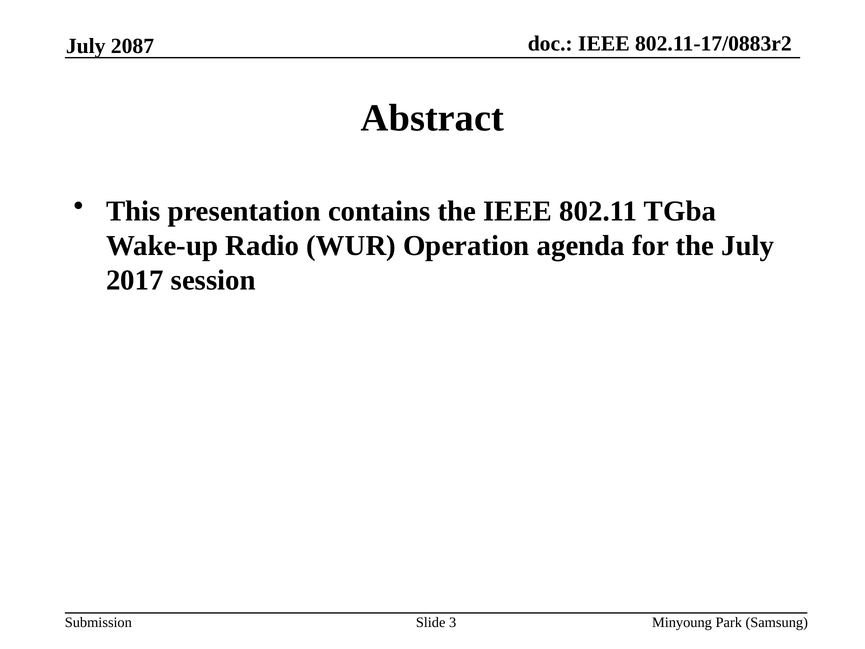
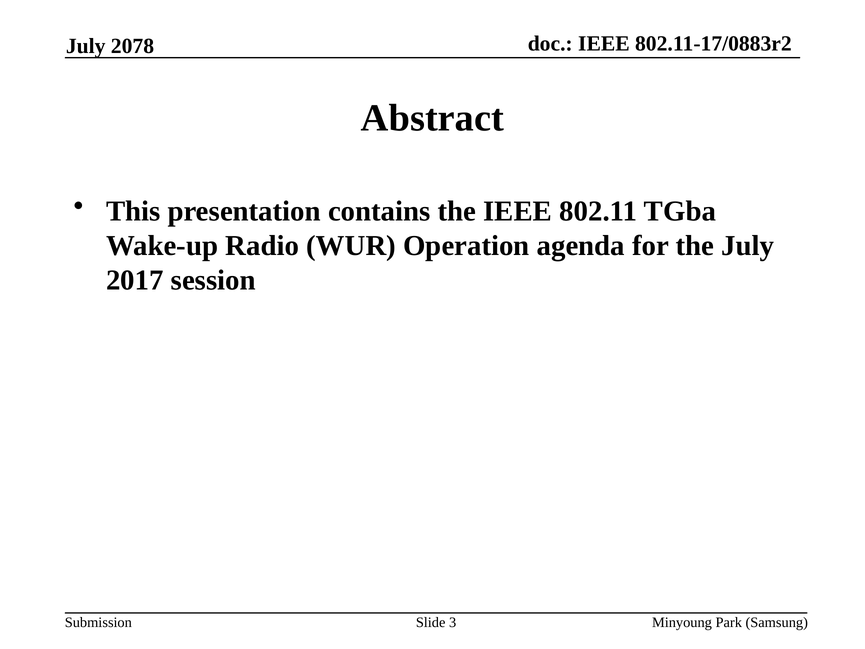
2087: 2087 -> 2078 (132, 46)
